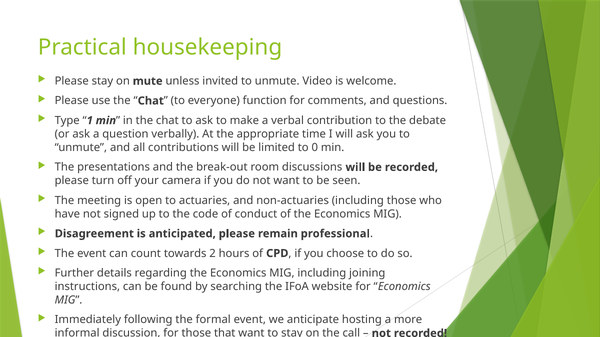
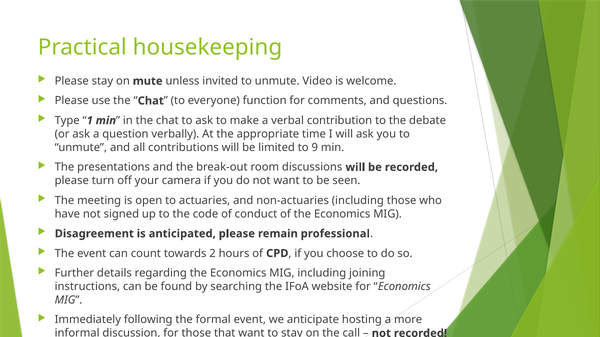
0: 0 -> 9 (315, 148)
